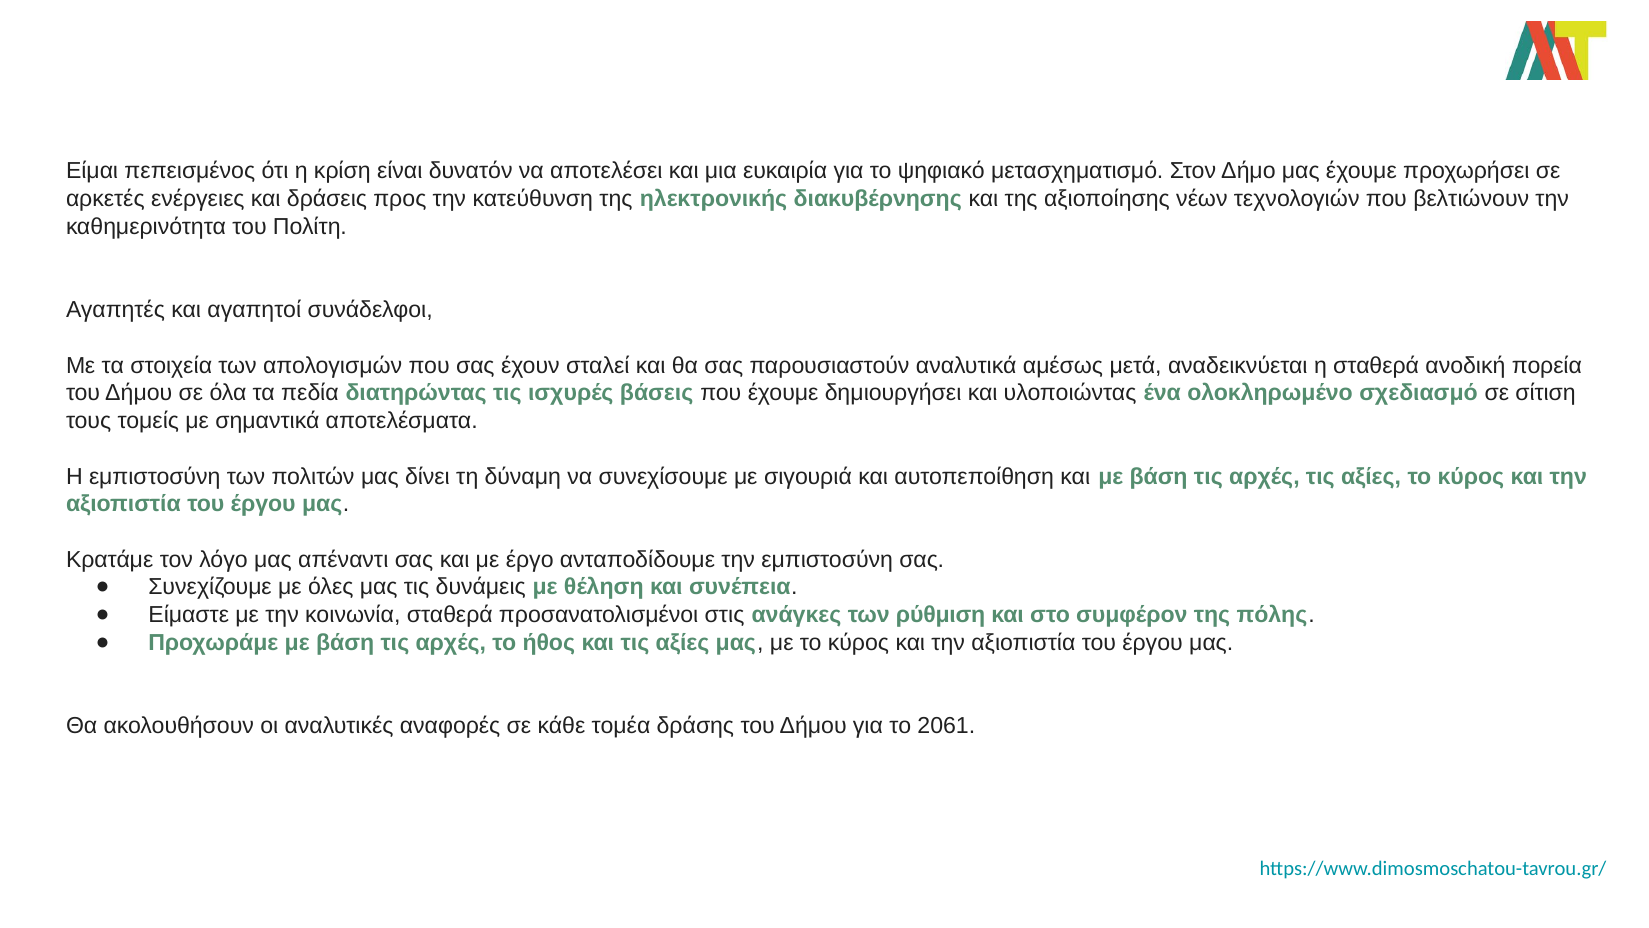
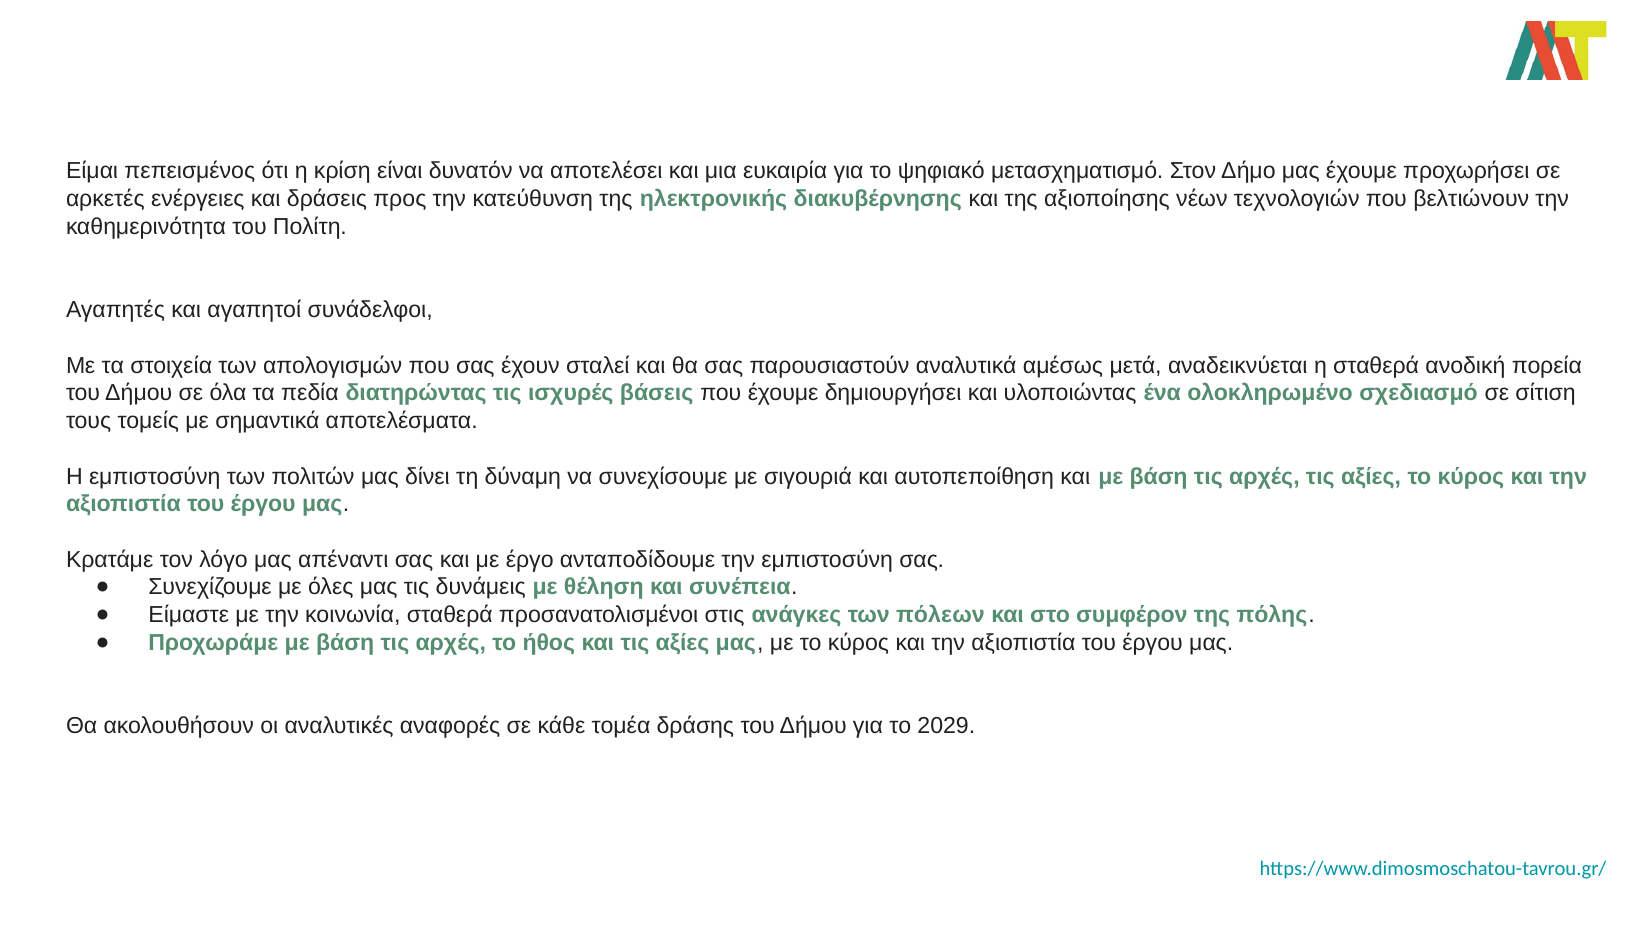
ρύθμιση: ρύθμιση -> πόλεων (940, 615)
2061: 2061 -> 2029 (946, 726)
